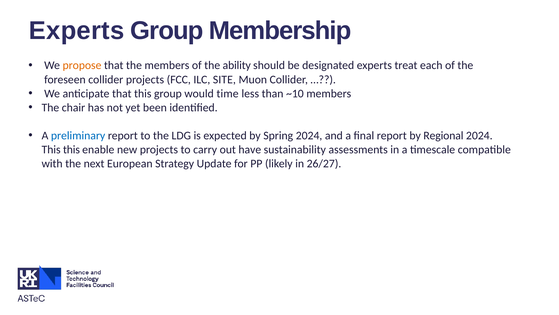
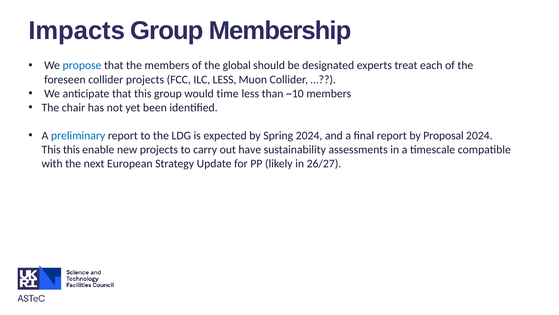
Experts: Experts -> Impacts (77, 31)
propose colour: orange -> blue (82, 65)
ability: ability -> global (237, 65)
ILC SITE: SITE -> LESS (225, 79)
Regional: Regional -> Proposal (443, 135)
